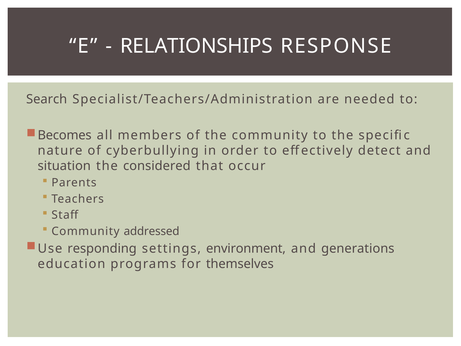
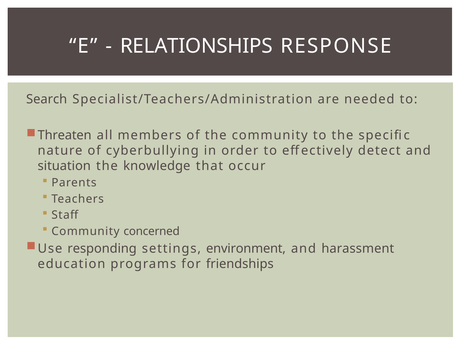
Becomes: Becomes -> Threaten (65, 135)
considered: considered -> knowledge (157, 166)
addressed: addressed -> concerned (152, 231)
generations: generations -> harassment (358, 248)
themselves: themselves -> friendships (240, 264)
